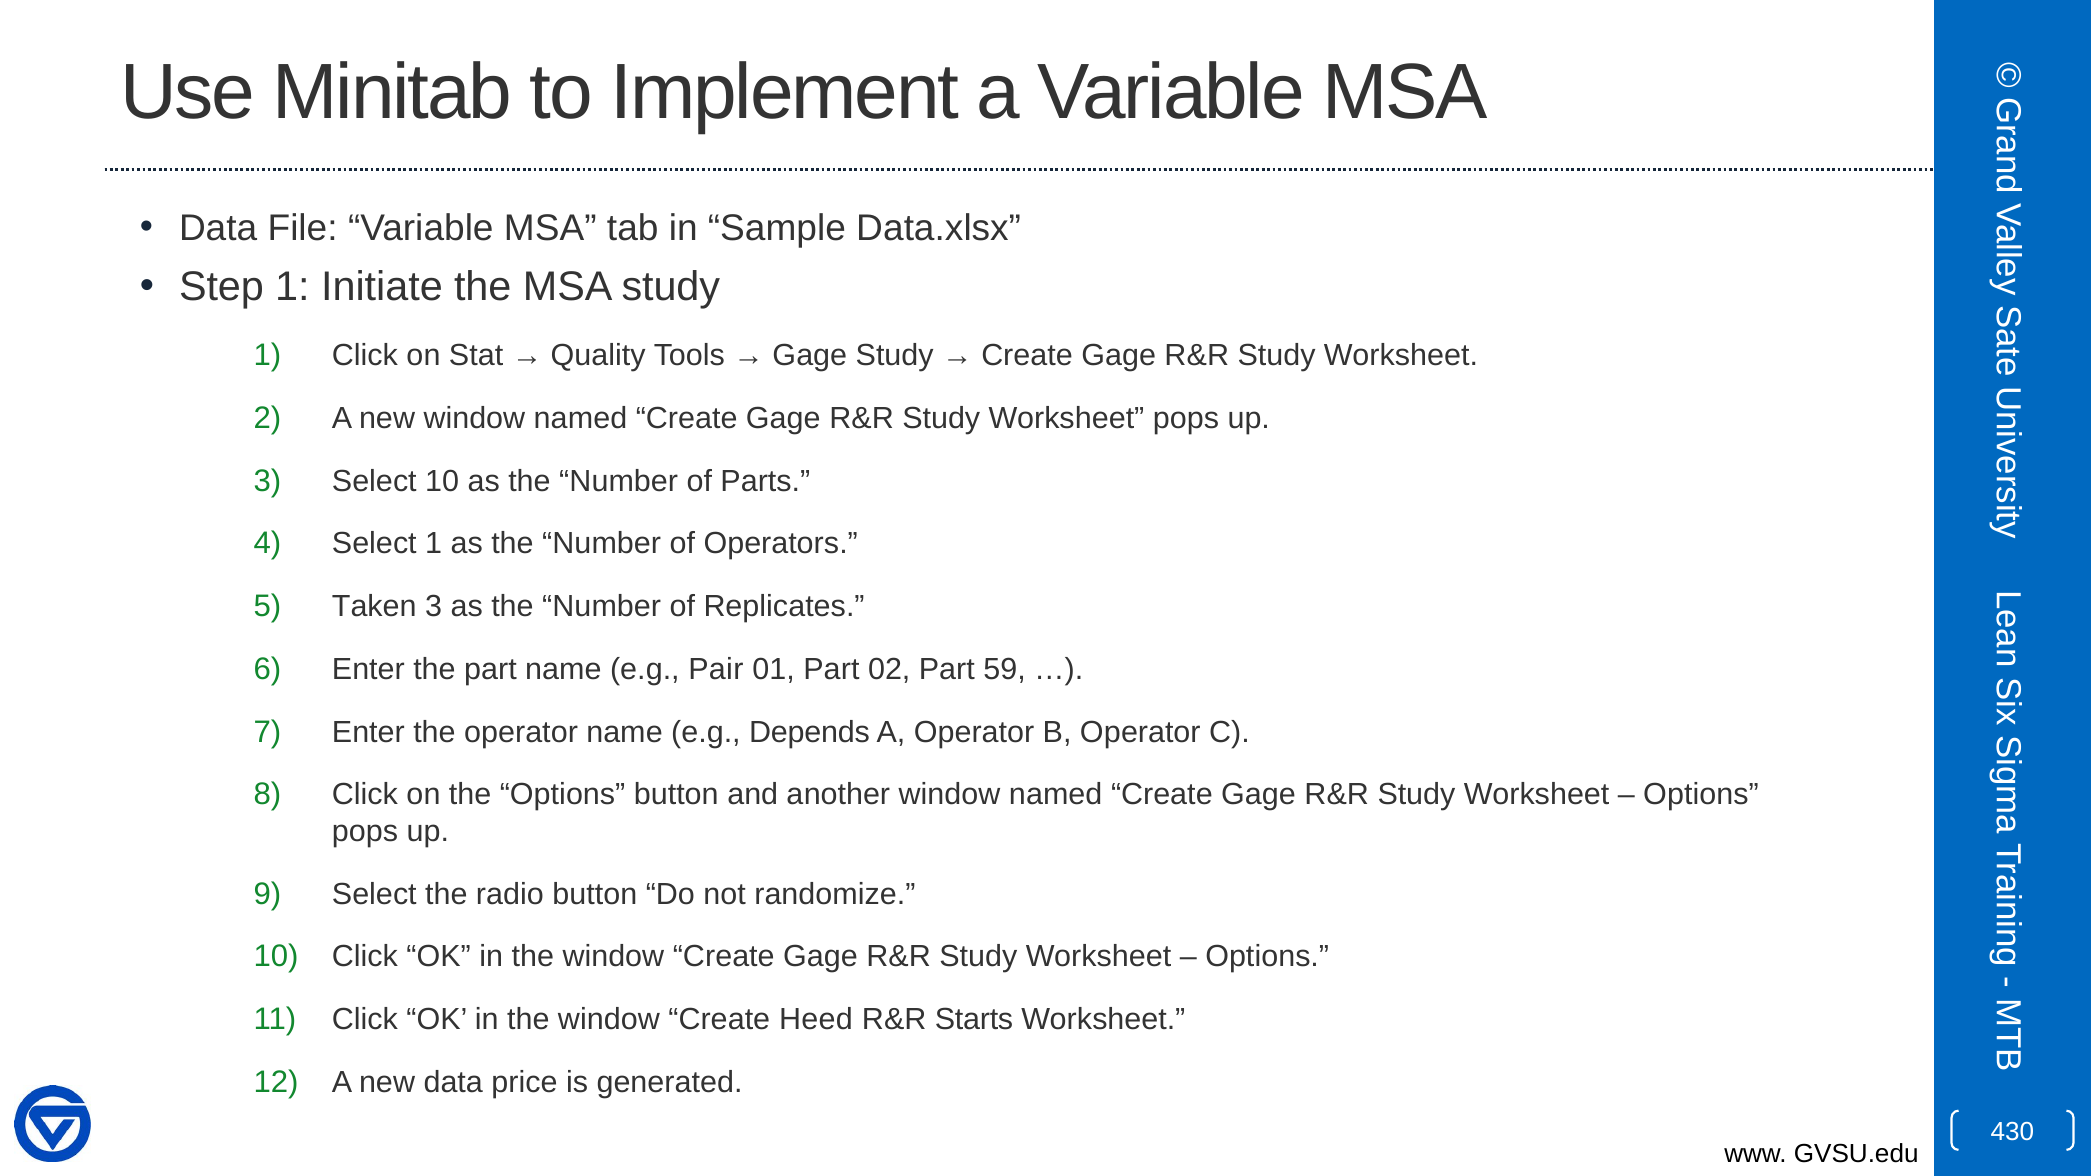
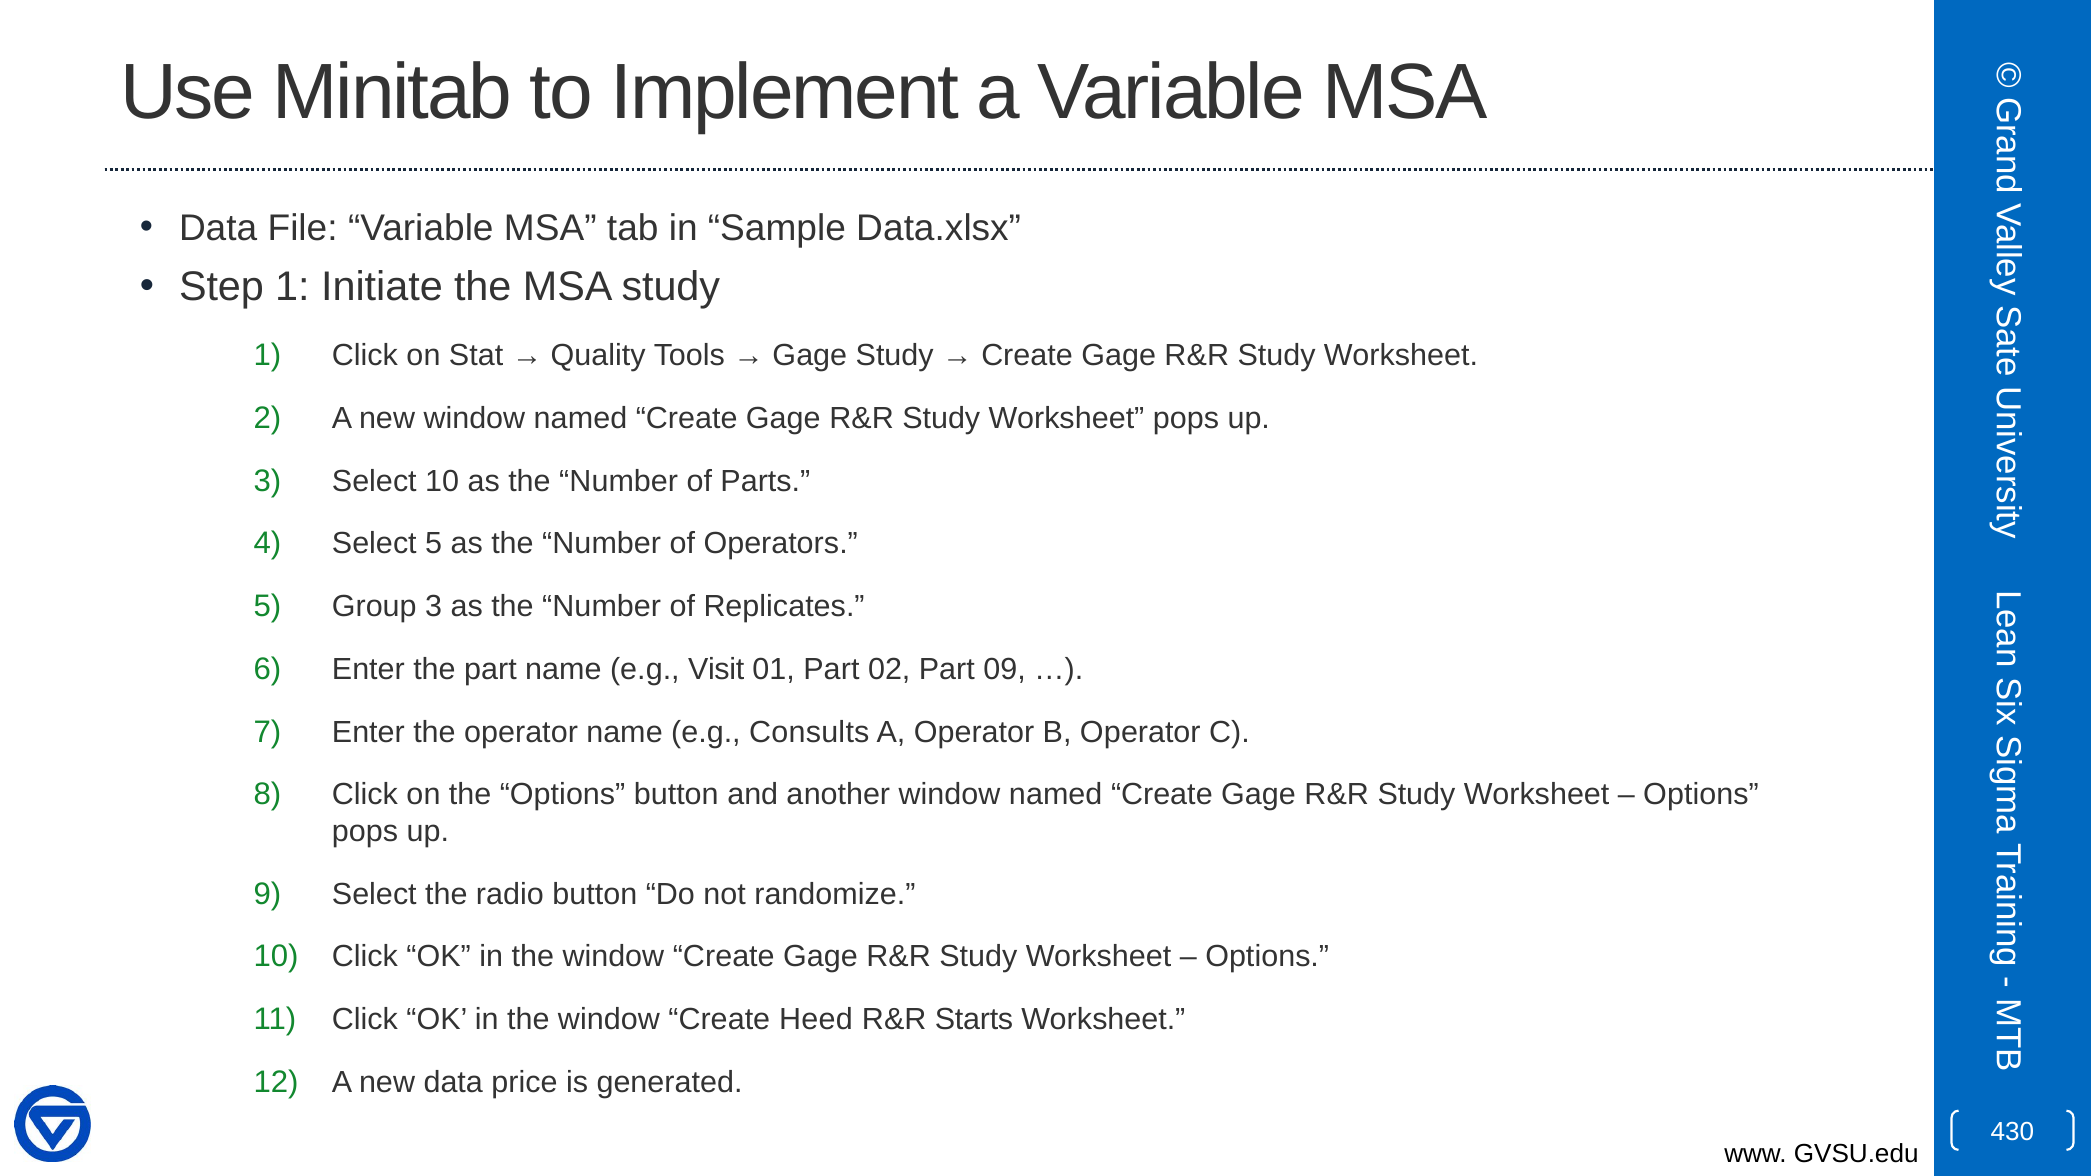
Select 1: 1 -> 5 (434, 544)
Taken: Taken -> Group (374, 607)
Pair: Pair -> Visit (716, 669)
59: 59 -> 09 (1005, 669)
Depends: Depends -> Consults (809, 732)
